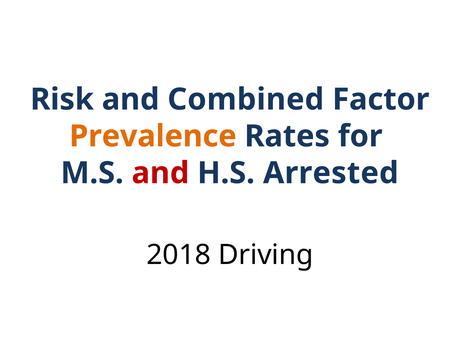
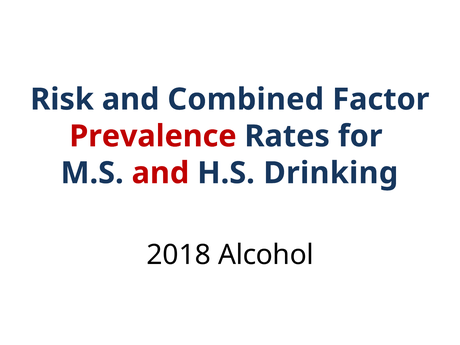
Prevalence colour: orange -> red (153, 136)
Arrested: Arrested -> Drinking (331, 173)
Driving: Driving -> Alcohol (266, 255)
